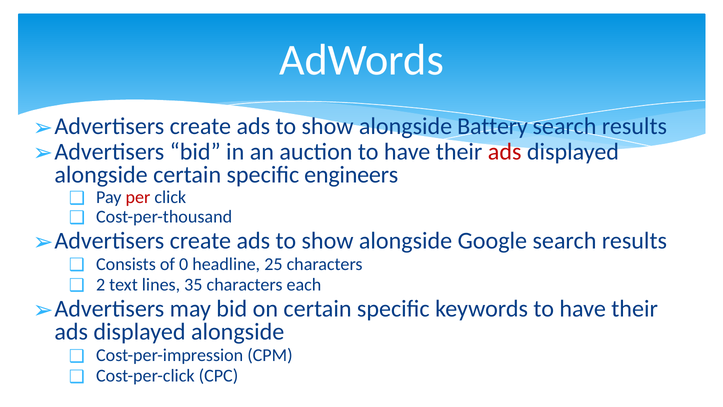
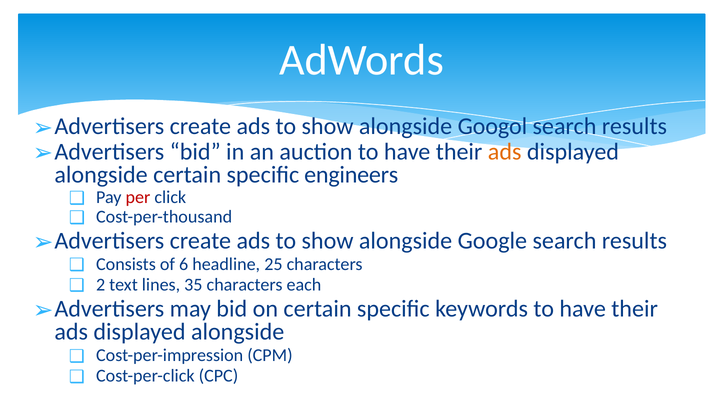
Battery: Battery -> Googol (492, 126)
ads colour: red -> orange (505, 152)
0: 0 -> 6 (184, 264)
